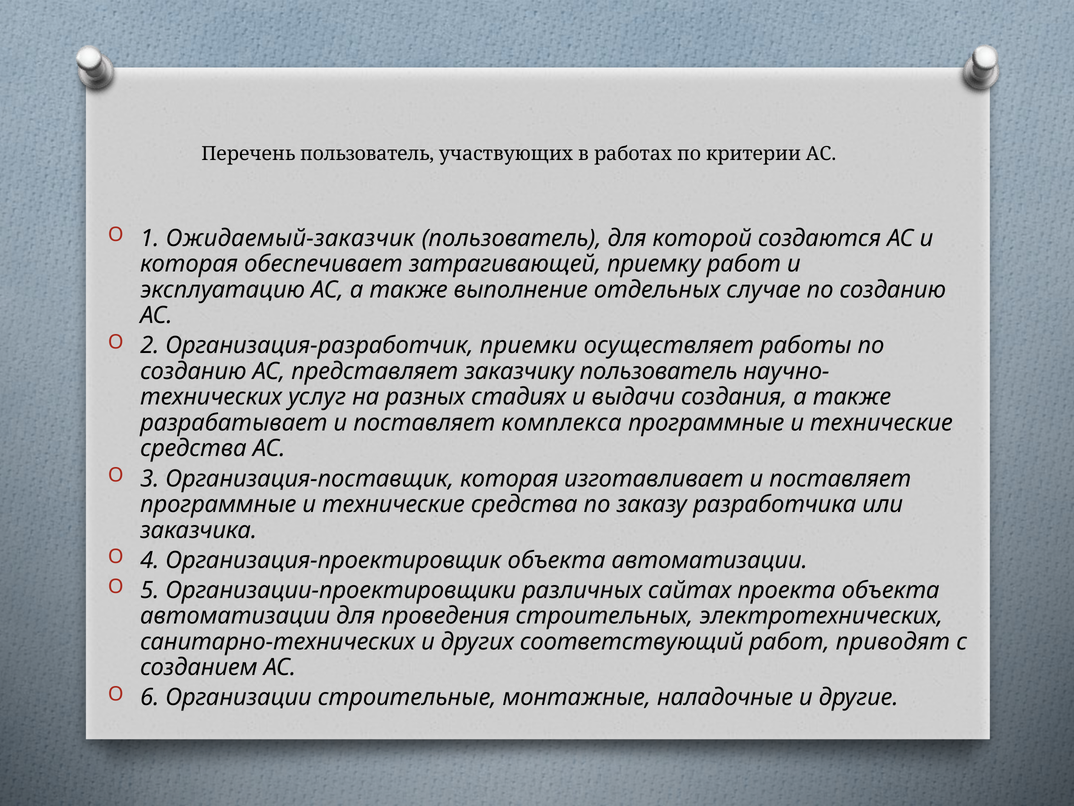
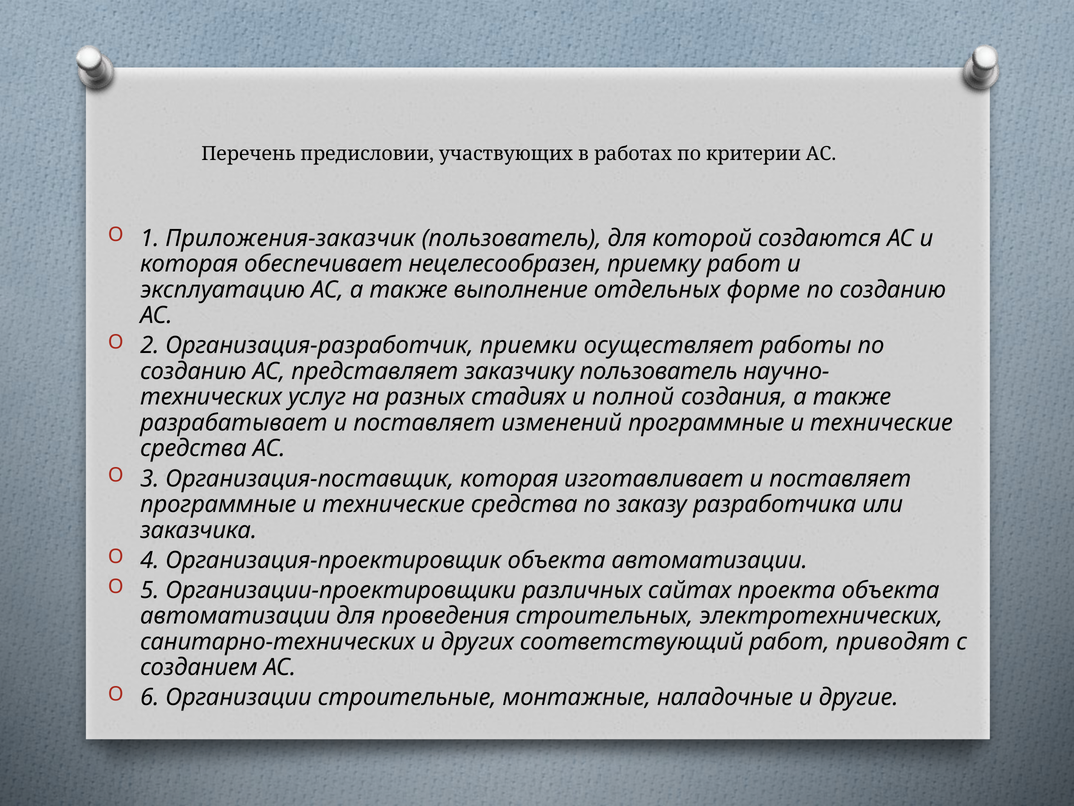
Перечень пользователь: пользователь -> предисловии (367, 154)
Ожидаемый-заказчик: Ожидаемый-заказчик -> Приложения-заказчик (290, 238)
затрагивающей: затрагивающей -> нецелесообразен (505, 264)
случае: случае -> форме (763, 290)
выдачи: выдачи -> полной (633, 397)
комплекса: комплекса -> изменений (562, 423)
